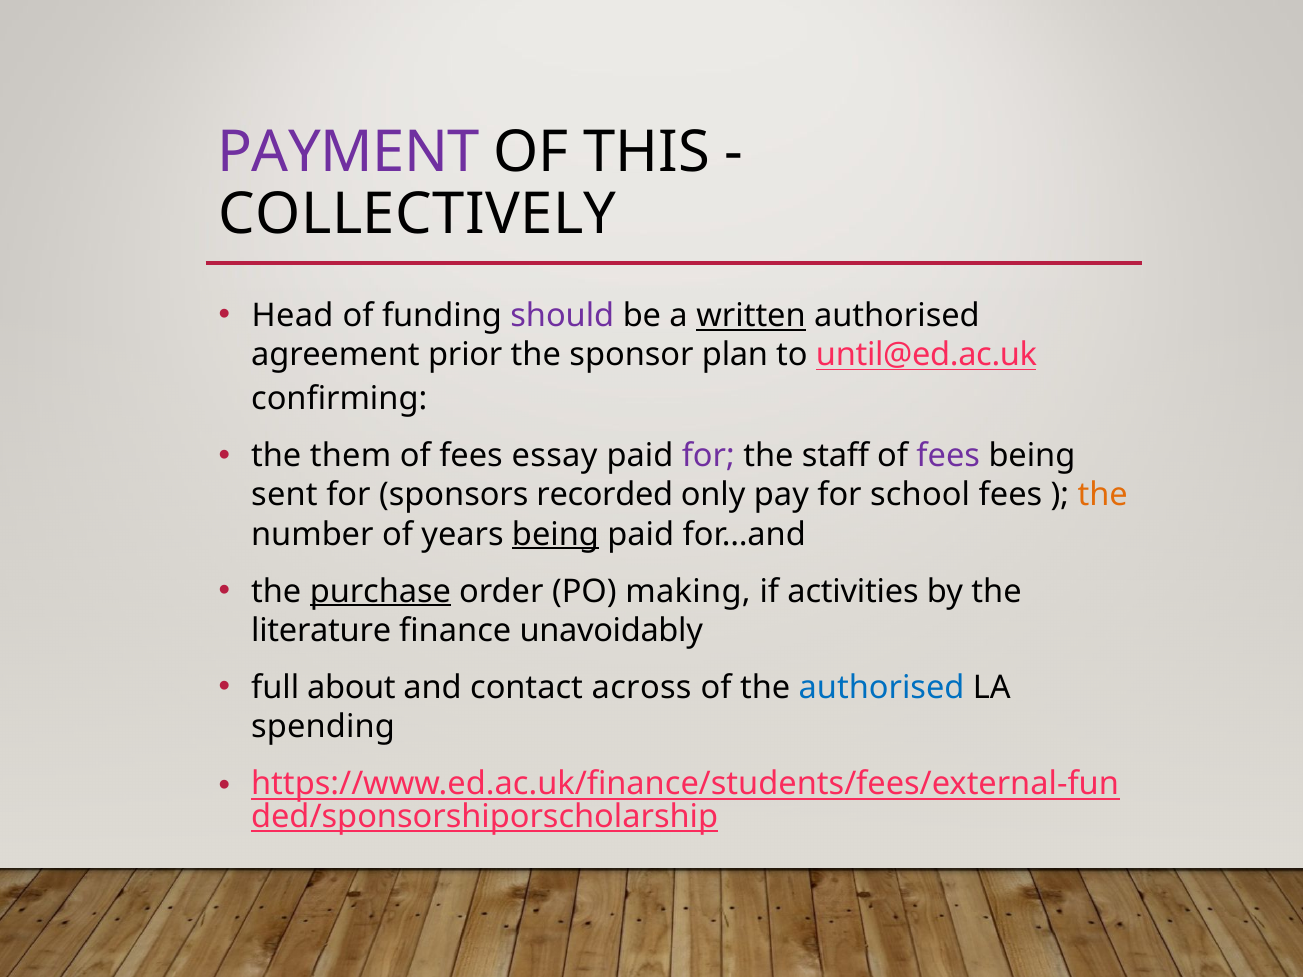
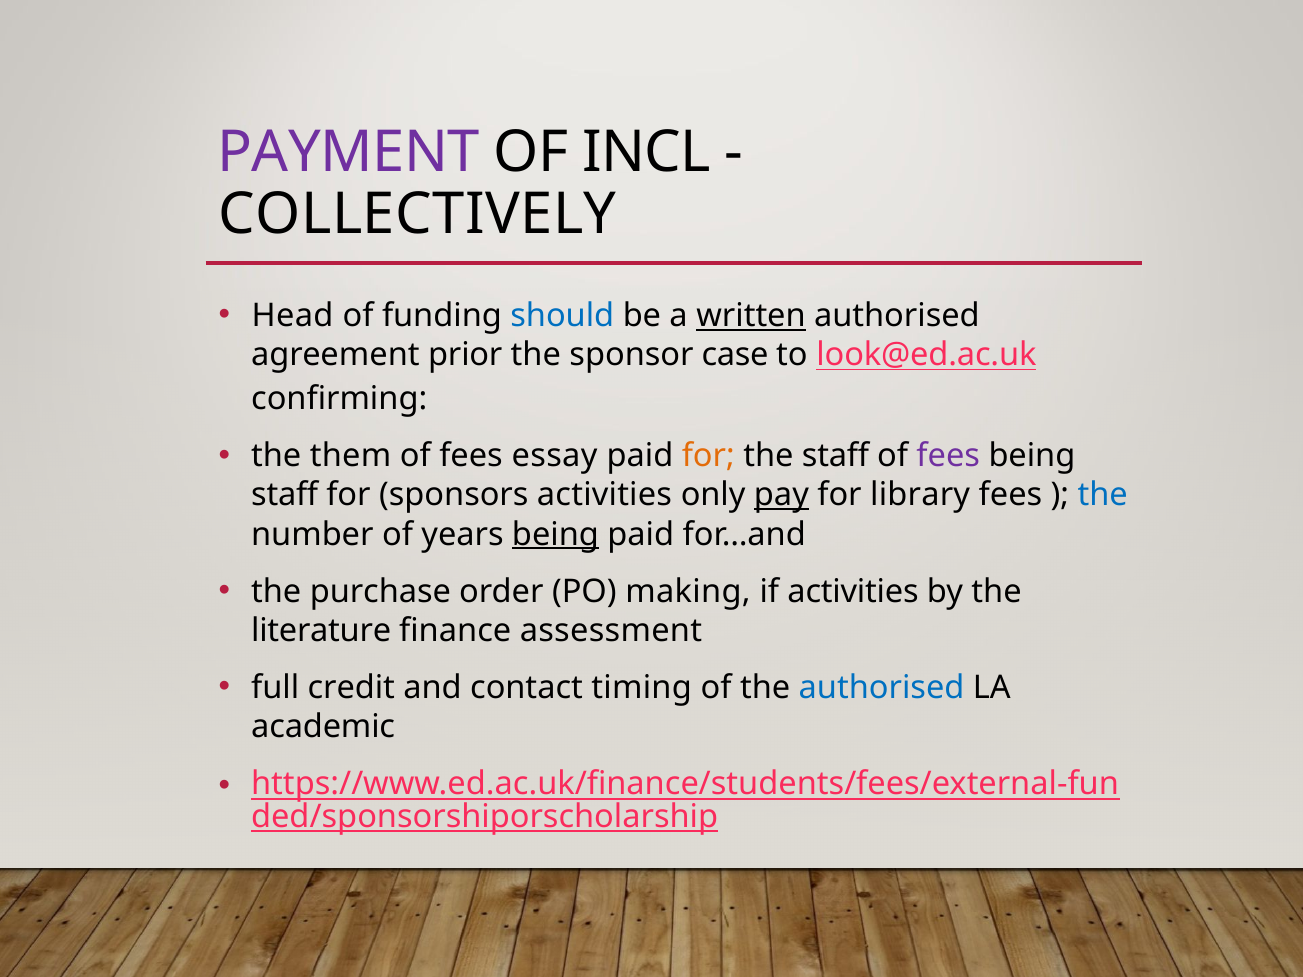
THIS: THIS -> INCL (647, 152)
should colour: purple -> blue (562, 316)
plan: plan -> case (735, 355)
until@ed.ac.uk: until@ed.ac.uk -> look@ed.ac.uk (926, 355)
for colour: purple -> orange (708, 456)
sent: sent -> staff (285, 495)
sponsors recorded: recorded -> activities (604, 495)
pay underline: none -> present (781, 495)
school: school -> library (920, 495)
the colour: orange -> blue (1103, 495)
purchase underline: present -> none (380, 592)
unavoidably: unavoidably -> assessment (611, 631)
about: about -> credit (351, 688)
across: across -> timing (642, 688)
spending: spending -> academic (323, 727)
